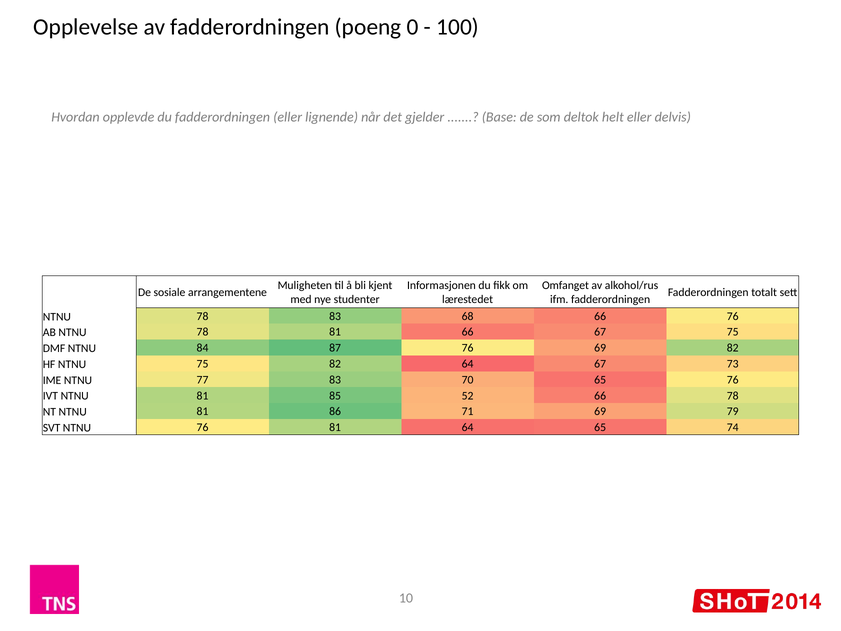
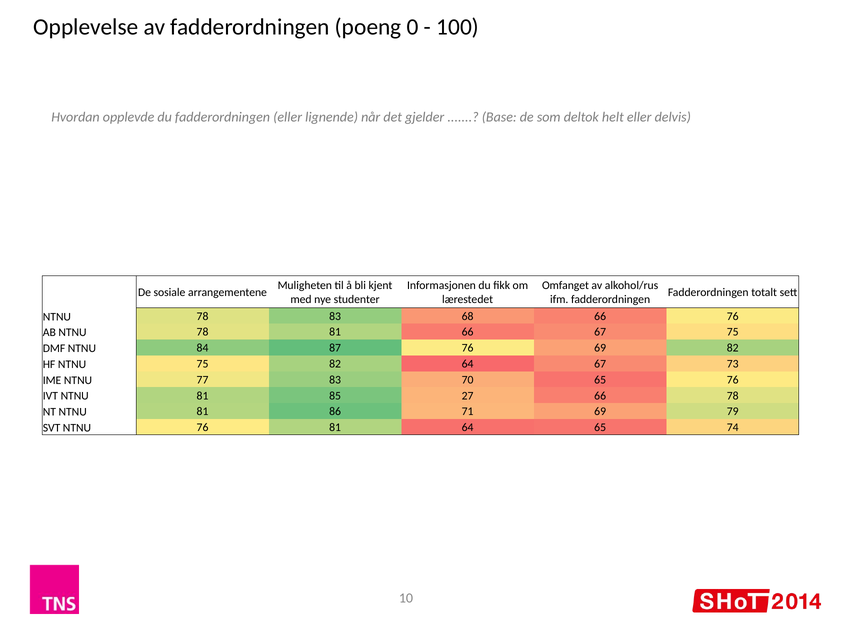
52: 52 -> 27 (468, 396)
